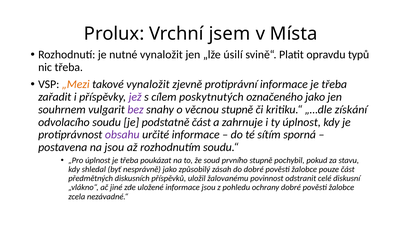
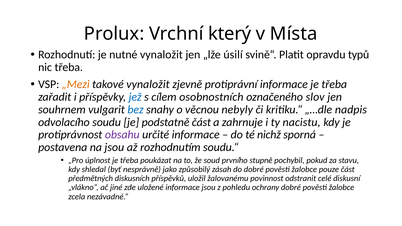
jsem: jsem -> který (230, 34)
jež colour: purple -> blue (135, 97)
poskytnutých: poskytnutých -> osobnostních (211, 97)
označeného jako: jako -> slov (315, 97)
bez colour: purple -> blue (136, 110)
věcnou stupně: stupně -> nebyly (237, 110)
získání: získání -> nadpis (351, 110)
ty úplnost: úplnost -> nacistu (302, 122)
sítím: sítím -> nichž (269, 135)
